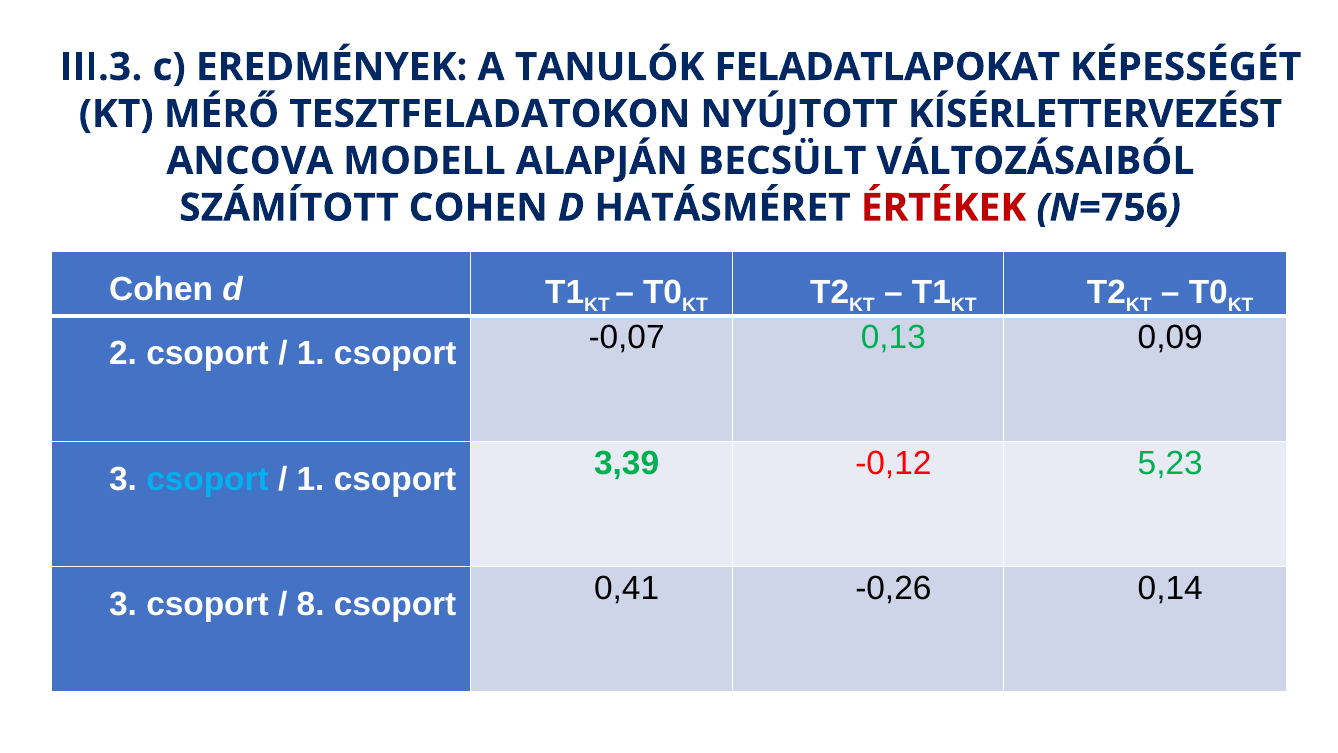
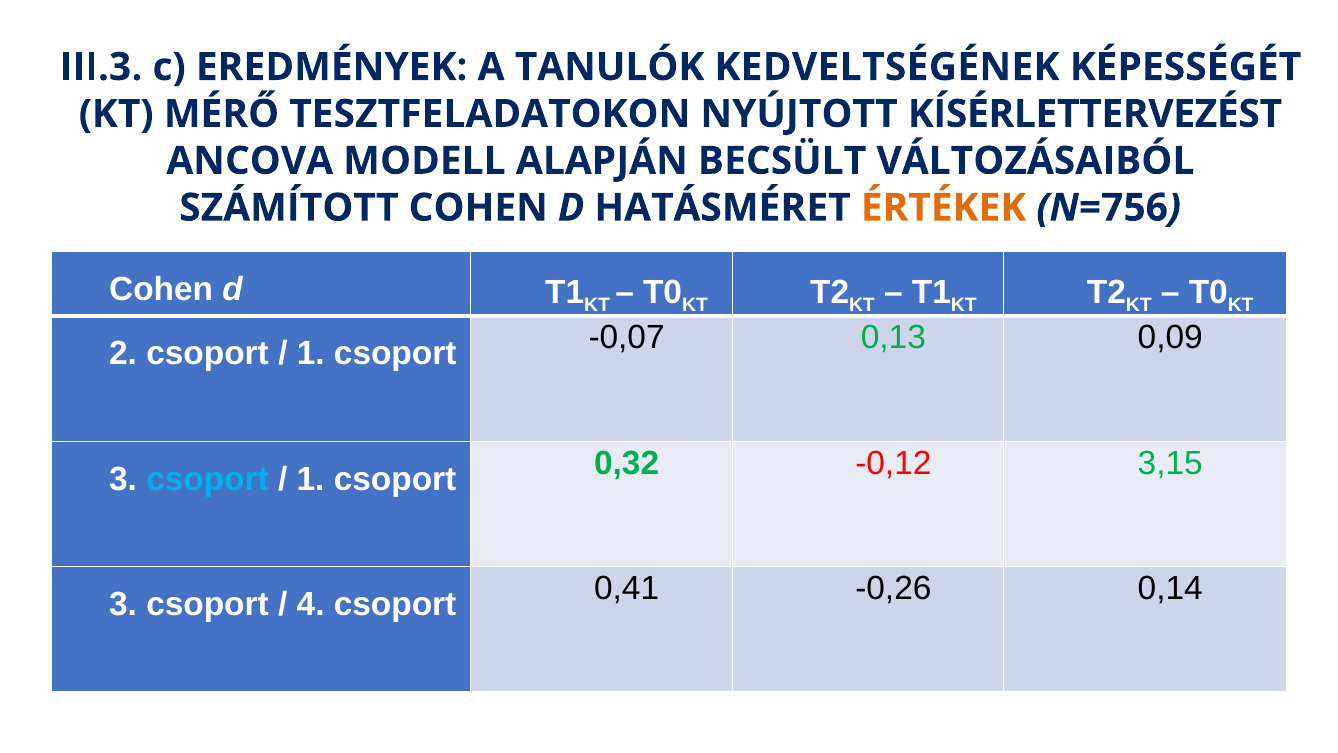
FELADATLAPOKAT: FELADATLAPOKAT -> KEDVELTSÉGÉNEK (887, 67)
ÉRTÉKEK colour: red -> orange (944, 208)
3,39: 3,39 -> 0,32 (627, 463)
5,23: 5,23 -> 3,15 (1170, 463)
8: 8 -> 4 (311, 604)
